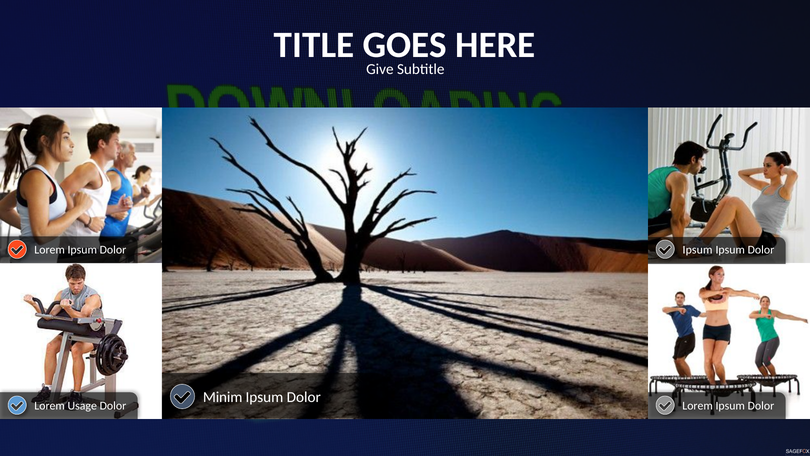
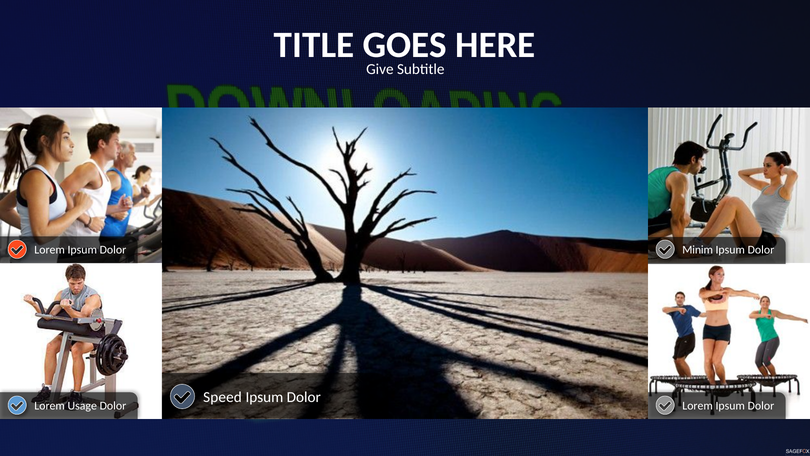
Ipsum: Ipsum -> Minim (698, 249)
Minim: Minim -> Speed (223, 397)
